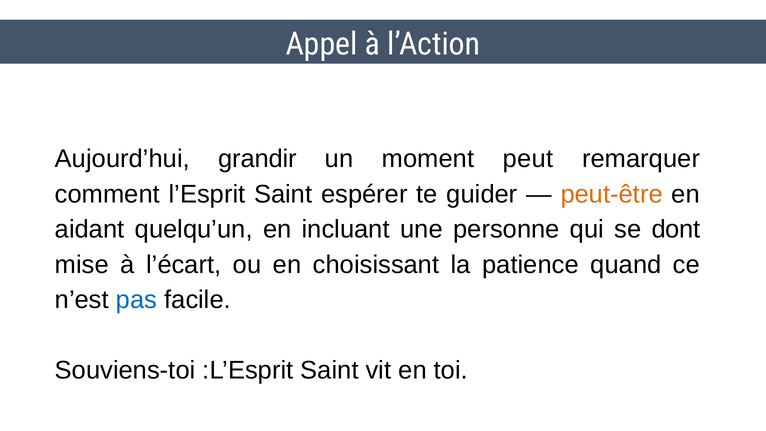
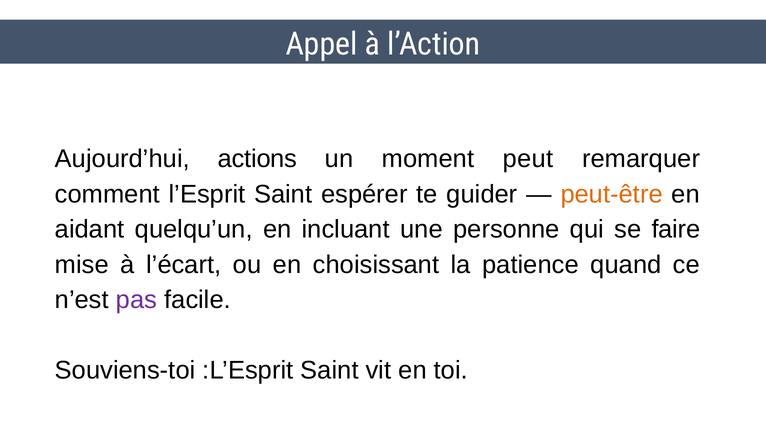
grandir: grandir -> actions (257, 159)
dont: dont -> faire (676, 229)
pas colour: blue -> purple (137, 300)
